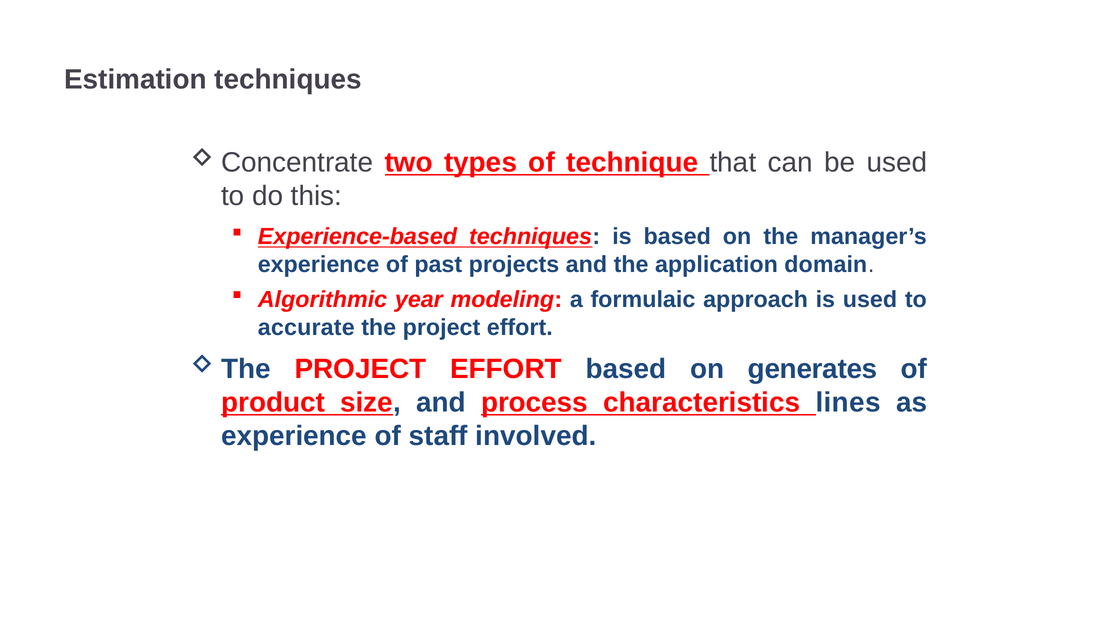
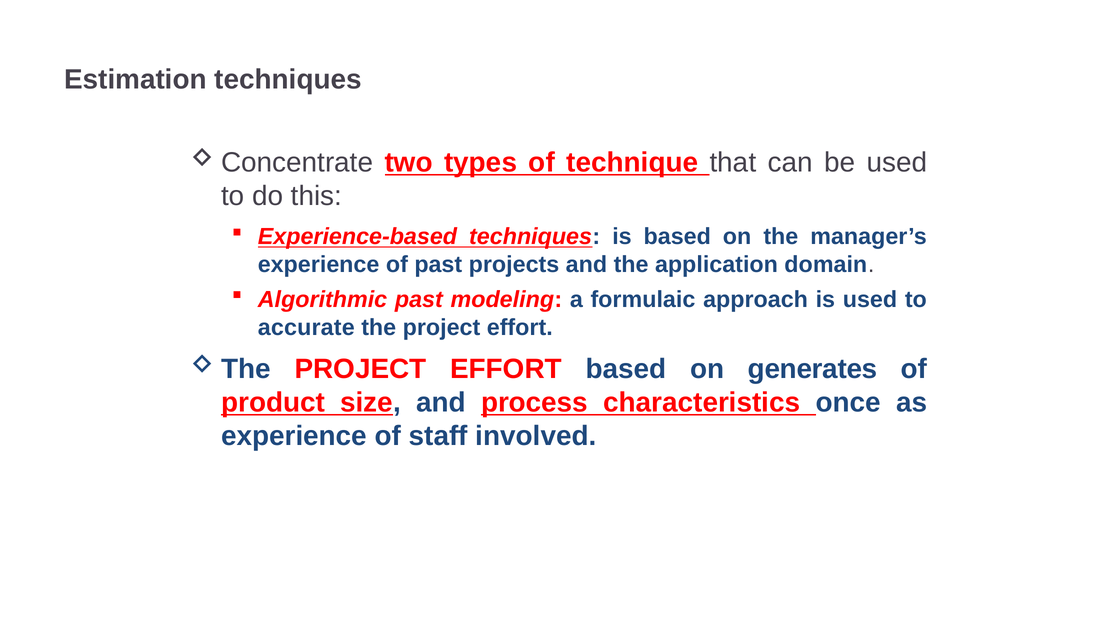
Algorithmic year: year -> past (419, 300)
lines: lines -> once (848, 403)
